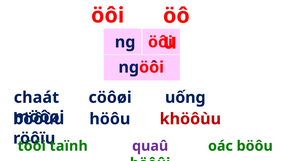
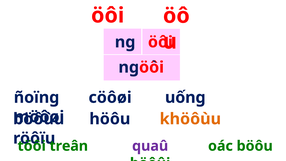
chaát: chaát -> ñoïng (37, 97)
khöôùu colour: red -> orange (190, 119)
taïnh: taïnh -> treân (69, 146)
